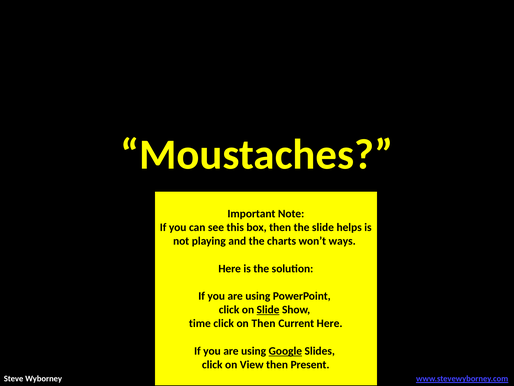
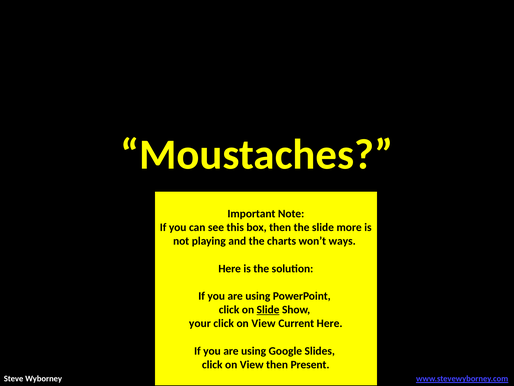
helps: helps -> more (349, 227)
time: time -> your (200, 323)
Then: Then -> View (264, 323)
Google underline: present -> none (285, 350)
